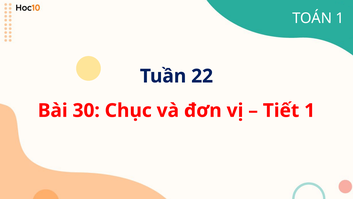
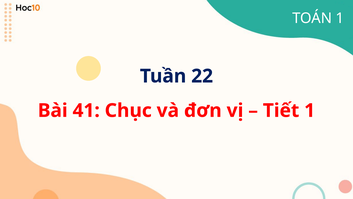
30: 30 -> 41 (86, 110)
